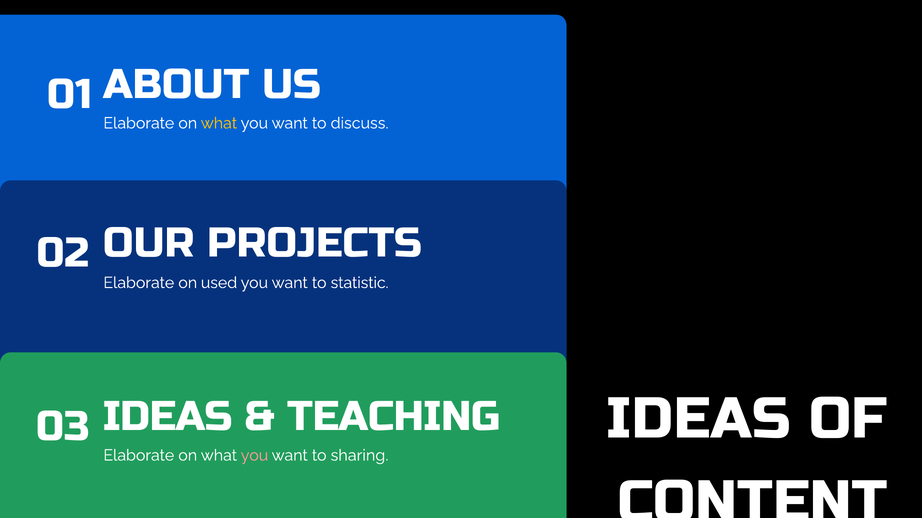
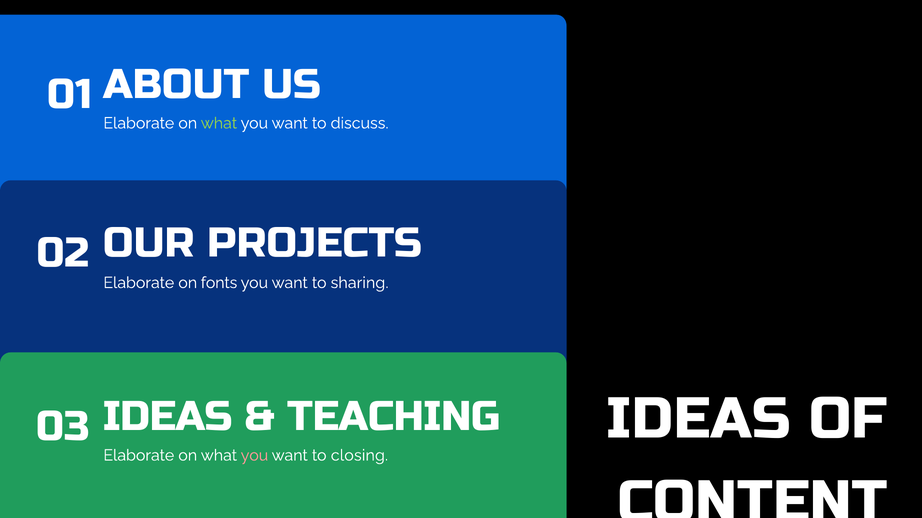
what colour: yellow -> light green (219, 123)
used: used -> fonts (219, 283)
statistic: statistic -> sharing (359, 283)
sharing: sharing -> closing (359, 456)
